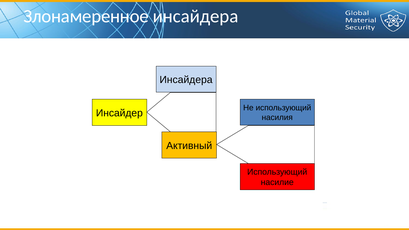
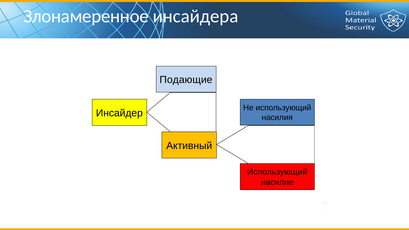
Инсайдера: Инсайдера -> Подающие (186, 80)
